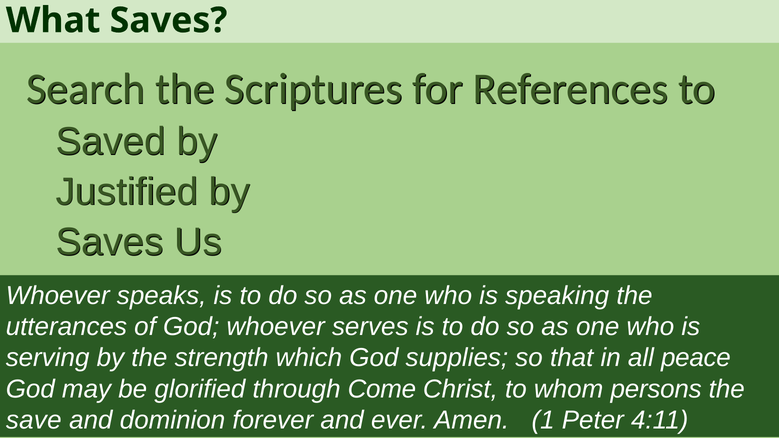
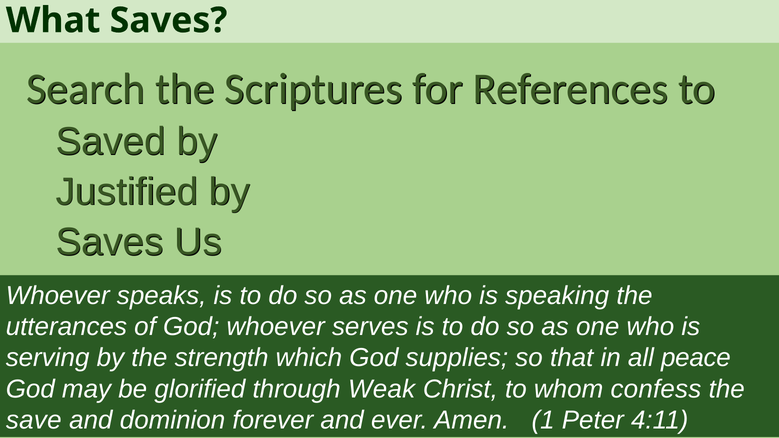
Come: Come -> Weak (382, 389)
persons: persons -> confess (656, 389)
